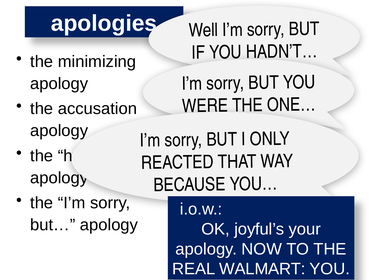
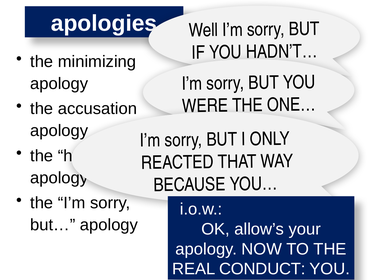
joyful’s: joyful’s -> allow’s (259, 229)
WALMART: WALMART -> CONDUCT (262, 269)
